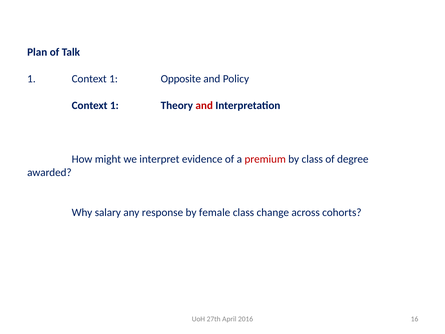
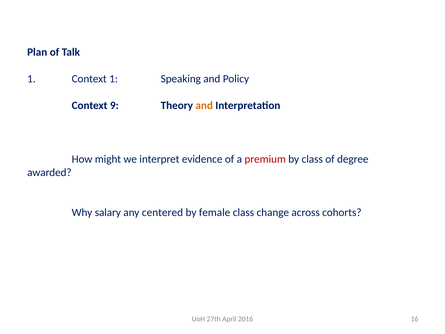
Opposite: Opposite -> Speaking (181, 79)
1: 1 -> 9 (114, 105)
and colour: red -> orange (204, 105)
response: response -> centered (162, 212)
